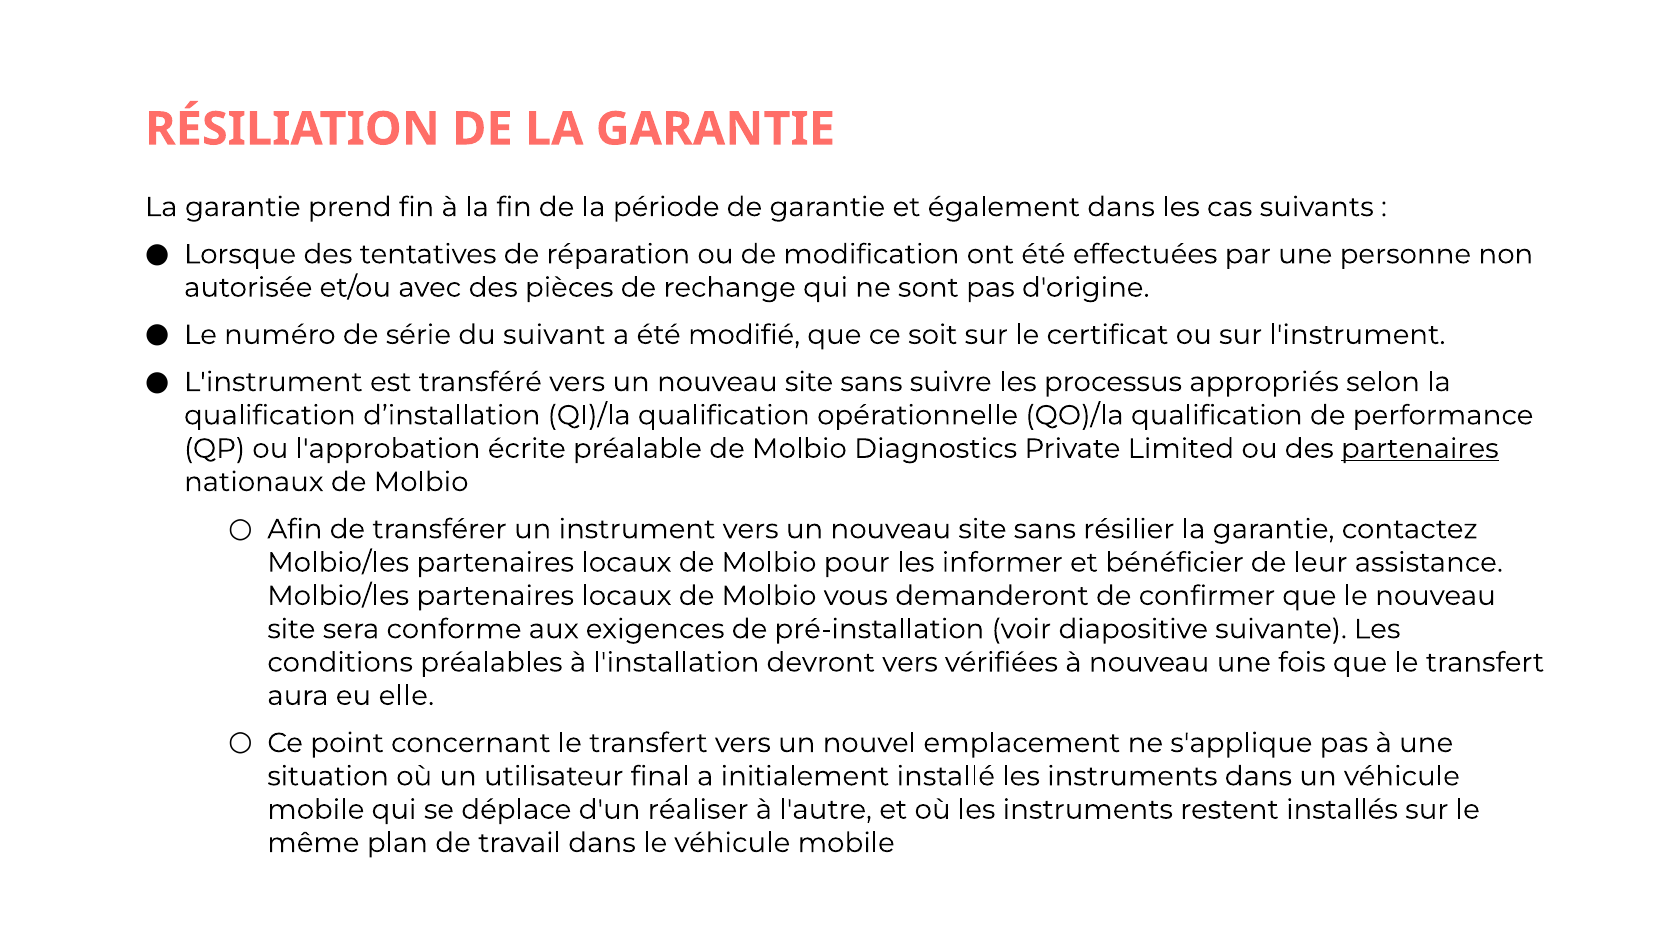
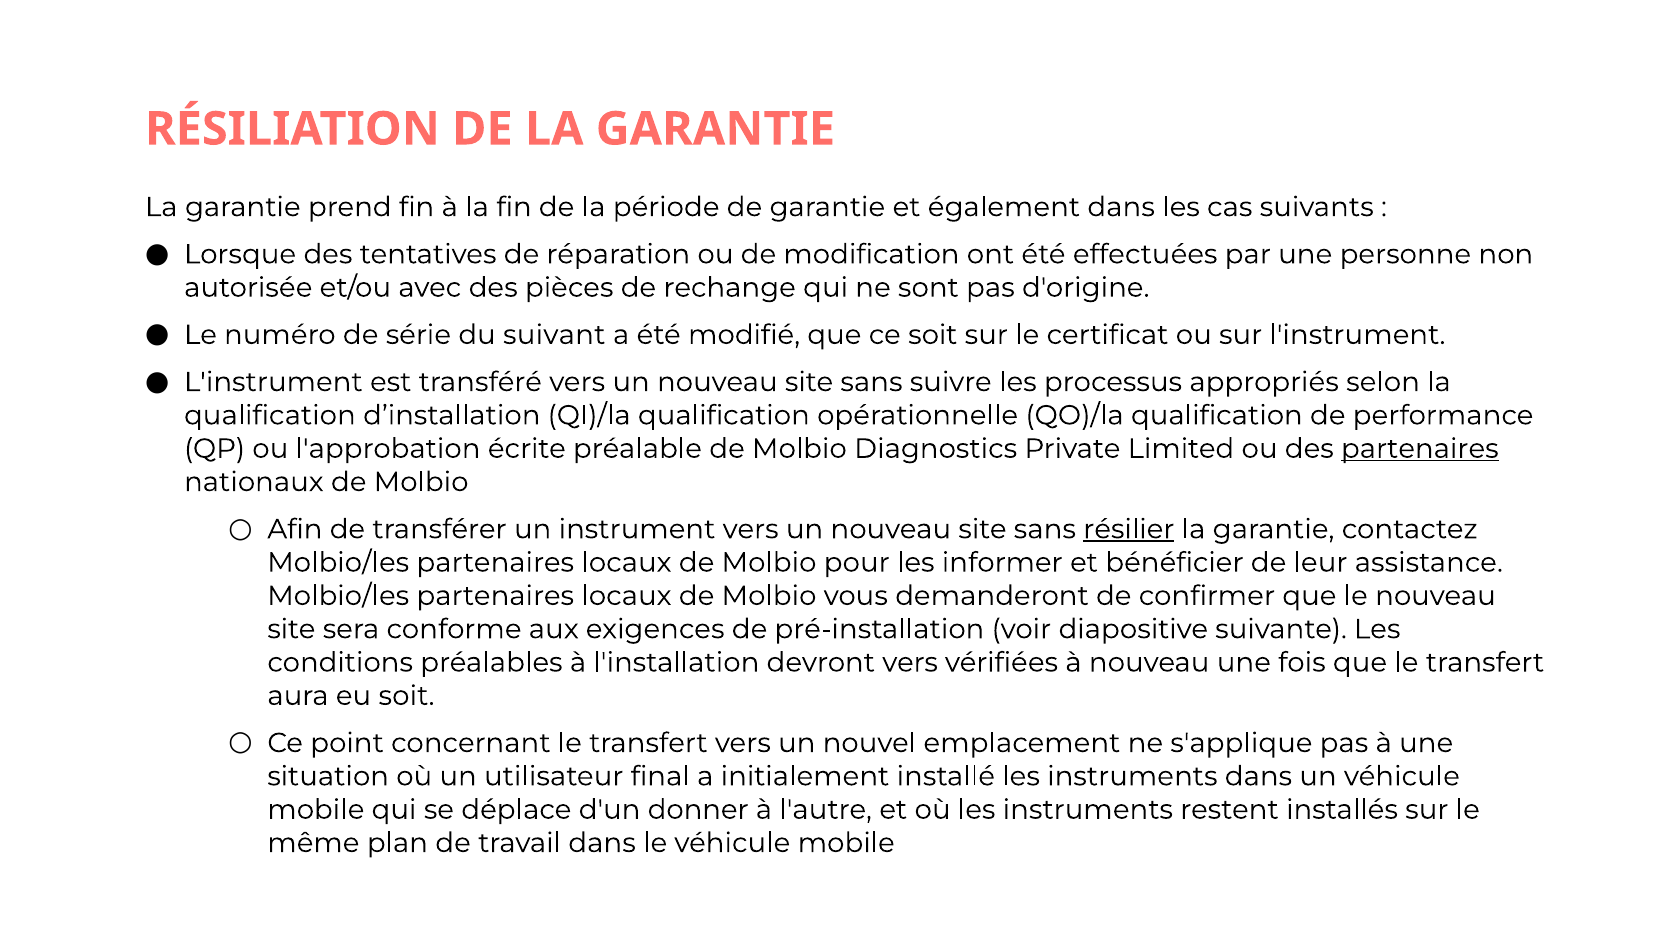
résilier underline: none -> present (1129, 529)
eu elle: elle -> soit (406, 695)
réaliser: réaliser -> donner (698, 809)
